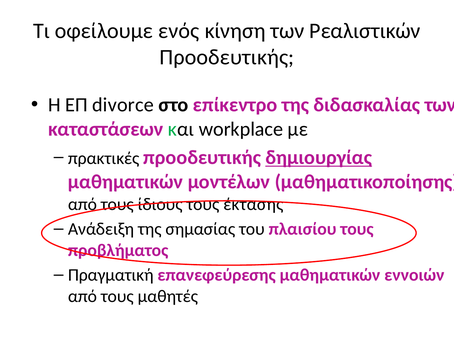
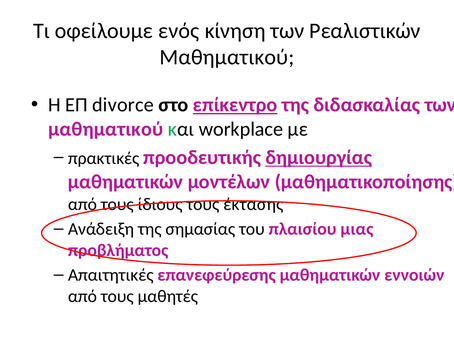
Προοδευτικής: Προοδευτικής -> Μαθηματικού (227, 57)
επίκεντρο underline: none -> present (235, 105)
καταστάσεων: καταστάσεων -> μαθηματικού (106, 129)
πλαισίου τους: τους -> μιας (357, 229)
Πραγματική: Πραγματική -> Απαιτητικές (111, 275)
